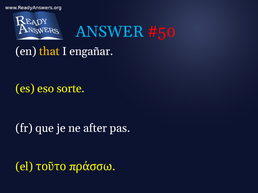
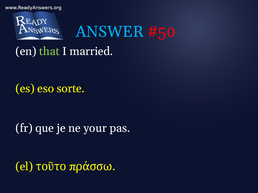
that colour: yellow -> light green (49, 51)
engañar: engañar -> married (91, 51)
after: after -> your (95, 129)
